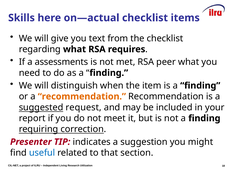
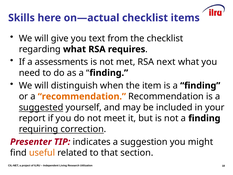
peer: peer -> next (166, 62)
request: request -> yourself (84, 107)
useful colour: blue -> orange (42, 153)
